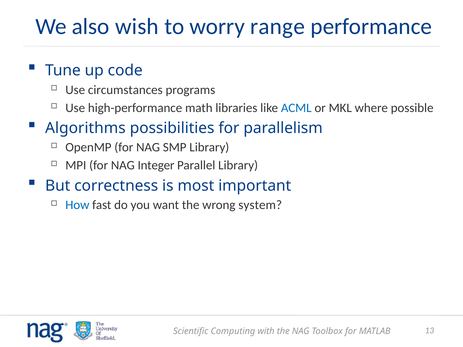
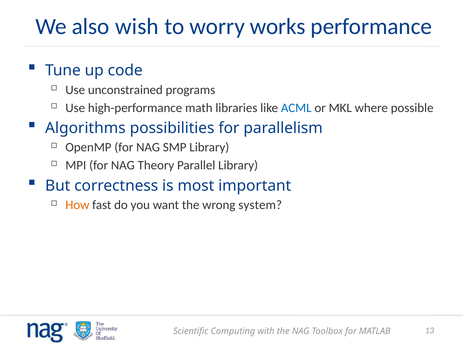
range: range -> works (278, 26)
circumstances: circumstances -> unconstrained (125, 90)
Integer: Integer -> Theory (156, 166)
How colour: blue -> orange (77, 205)
